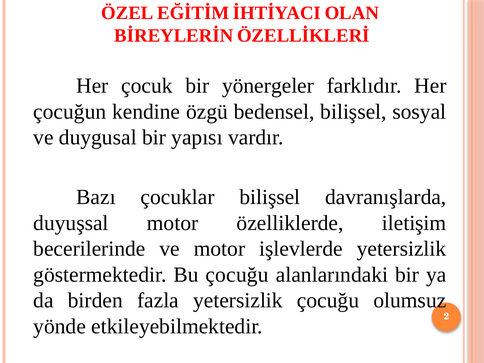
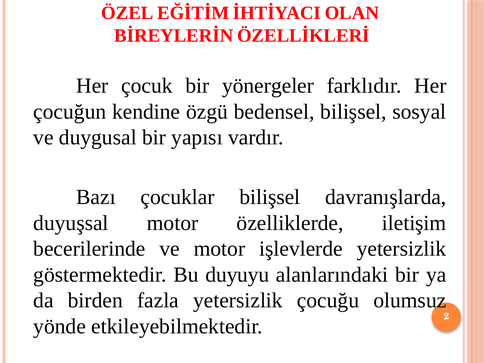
Bu çocuğu: çocuğu -> duyuyu (237, 275)
